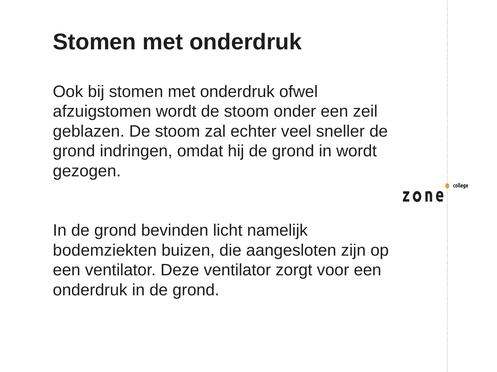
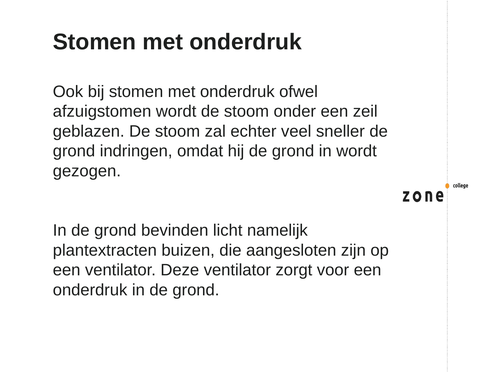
bodemziekten: bodemziekten -> plantextracten (105, 251)
